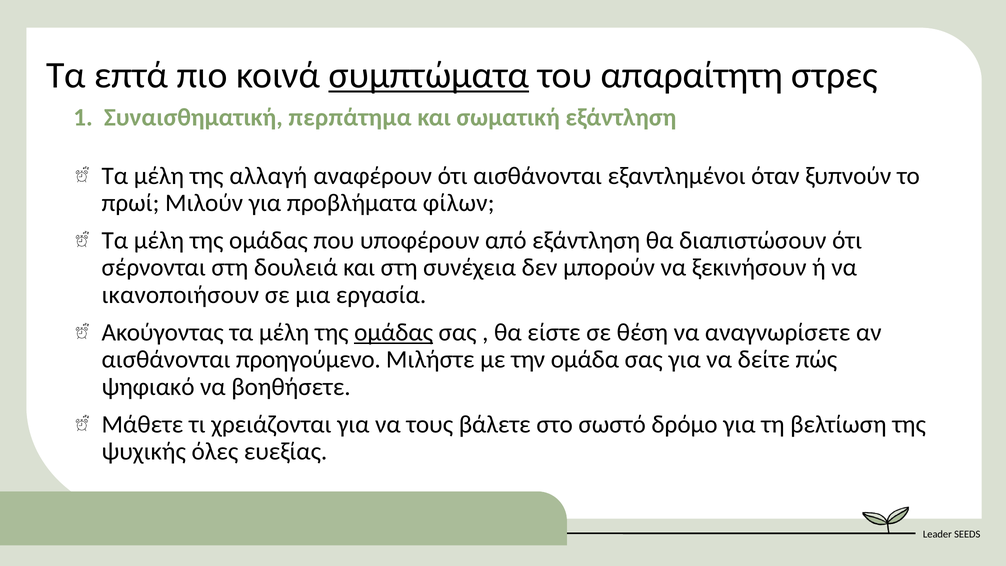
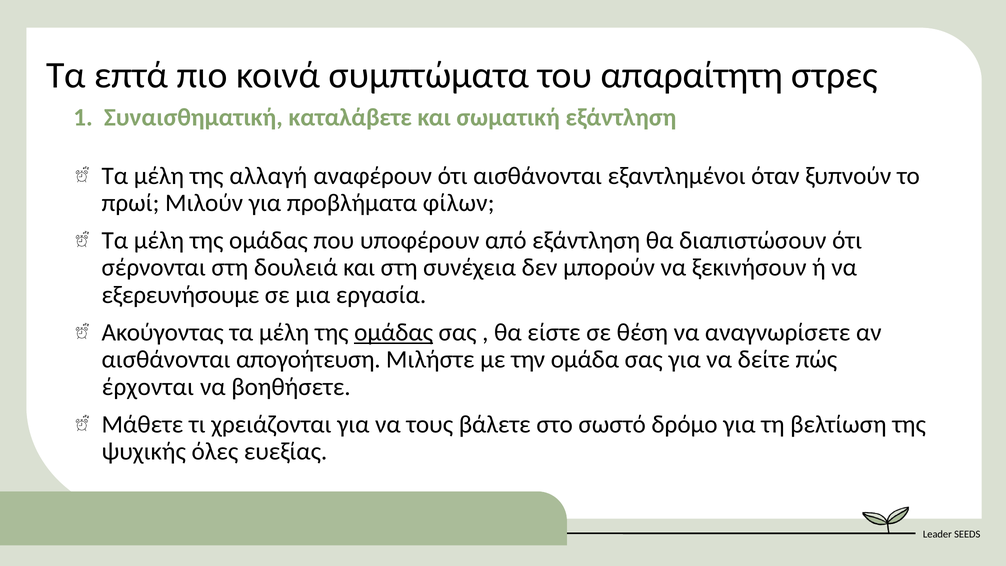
συμπτώματα underline: present -> none (429, 75)
περπάτημα: περπάτημα -> καταλάβετε (350, 117)
ικανοποιήσουν: ικανοποιήσουν -> εξερευνήσουμε (181, 295)
προηγούμενο: προηγούμενο -> απογοήτευση (308, 360)
ψηφιακό: ψηφιακό -> έρχονται (148, 387)
